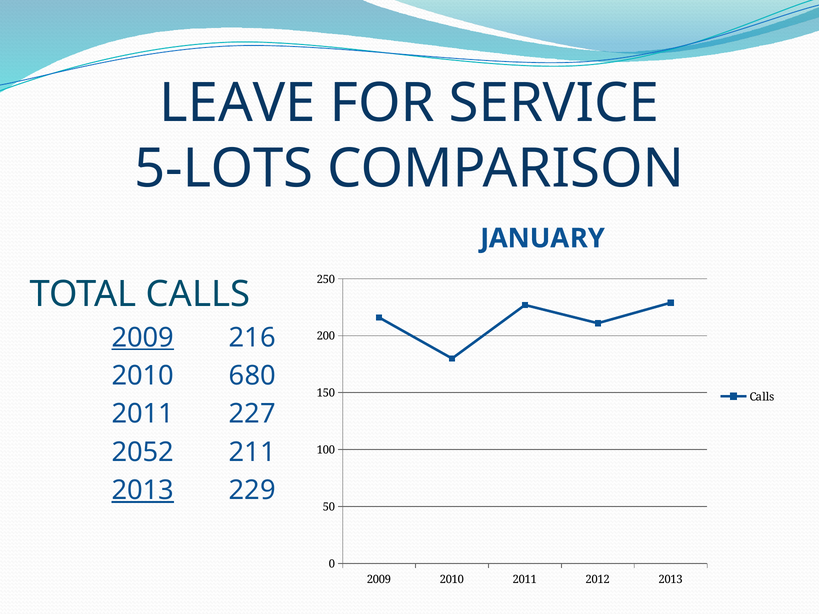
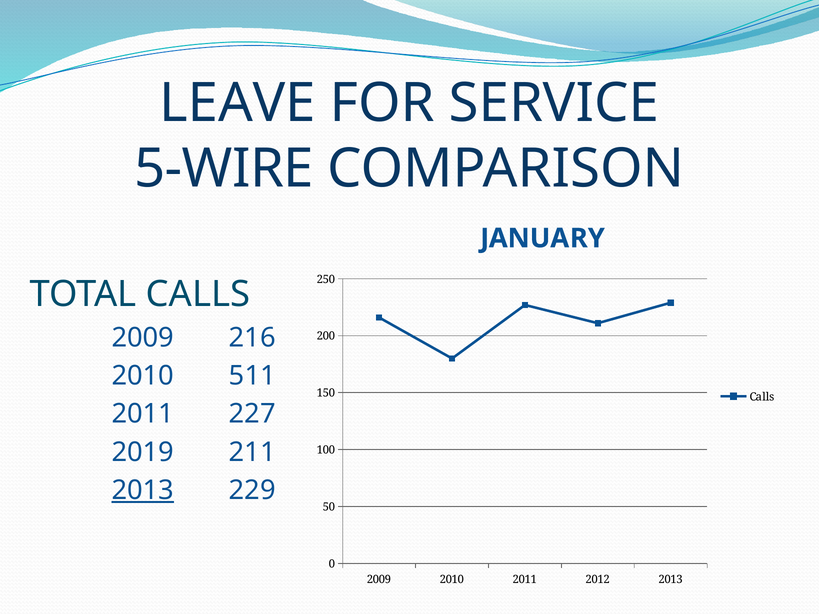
5-LOTS: 5-LOTS -> 5-WIRE (224, 169)
2009 underline: present -> none (143, 338)
680: 680 -> 511 (252, 376)
2052: 2052 -> 2019 (143, 452)
